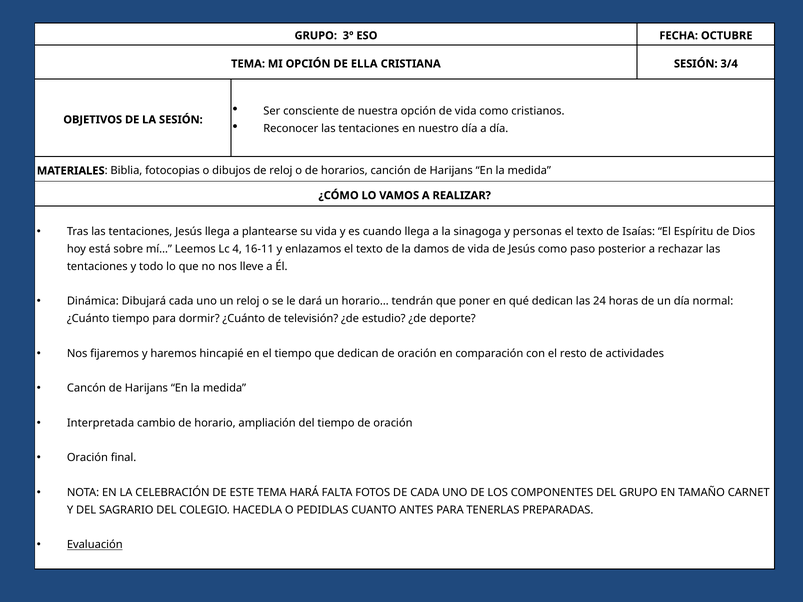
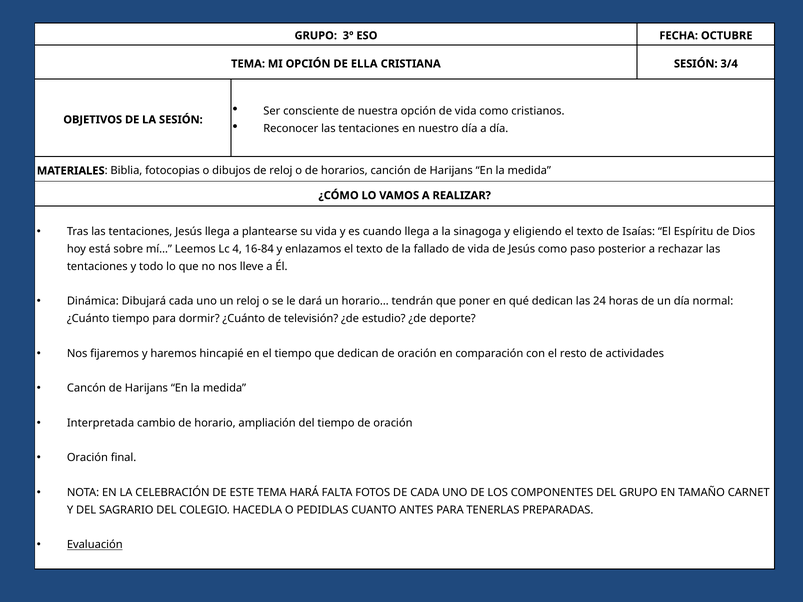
personas: personas -> eligiendo (537, 232)
16-11: 16-11 -> 16-84 (259, 249)
damos: damos -> fallado (431, 249)
